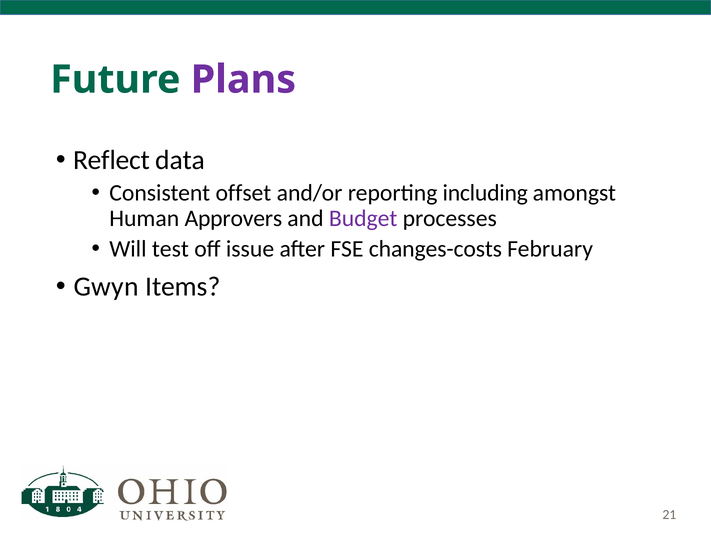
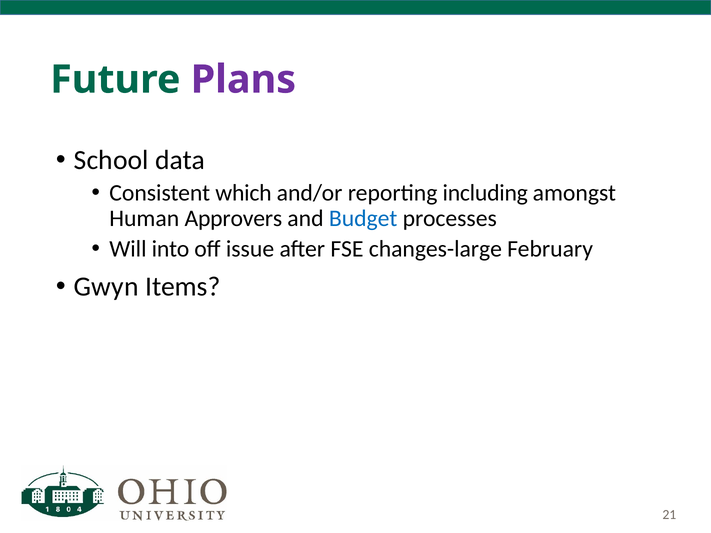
Reflect: Reflect -> School (111, 160)
offset: offset -> which (244, 193)
Budget colour: purple -> blue (363, 219)
test: test -> into (171, 249)
changes-costs: changes-costs -> changes-large (435, 249)
